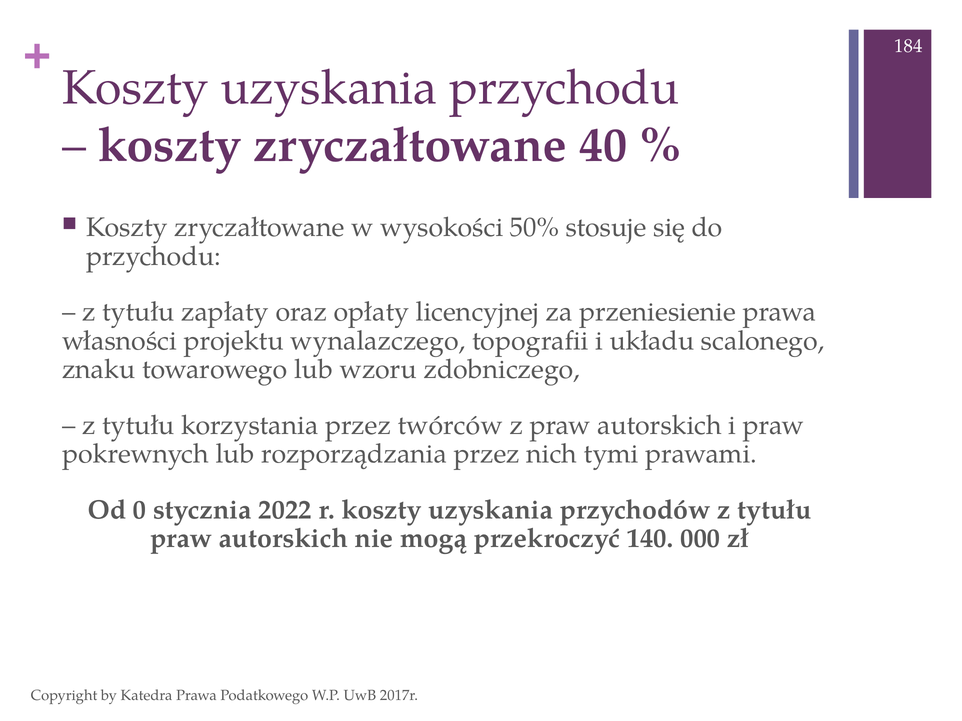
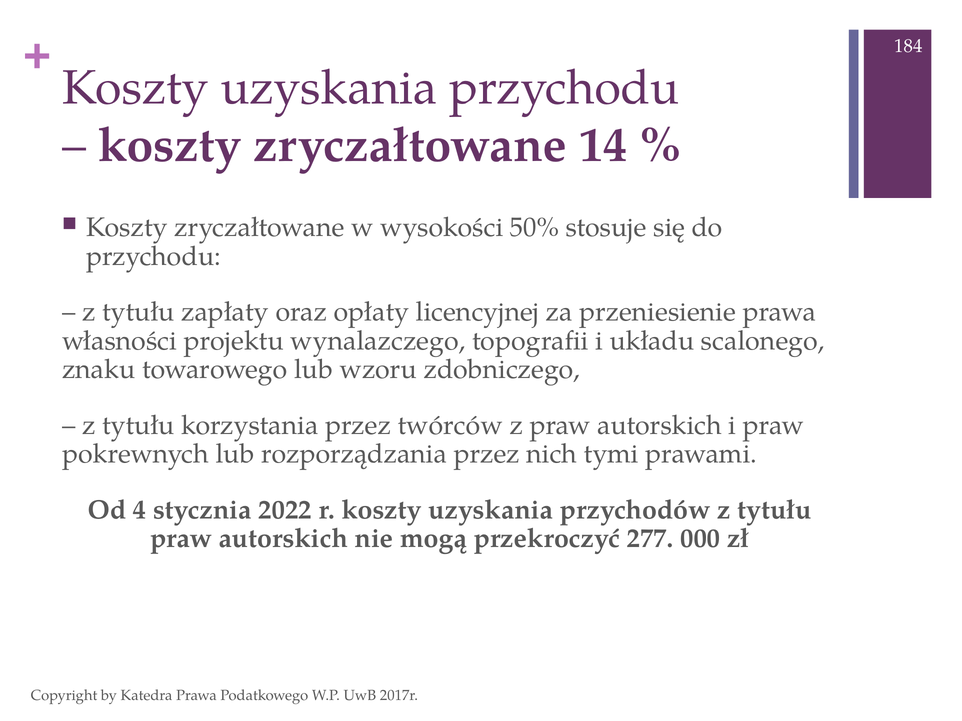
40: 40 -> 14 (603, 146)
0: 0 -> 4 (140, 510)
140: 140 -> 277 (650, 539)
